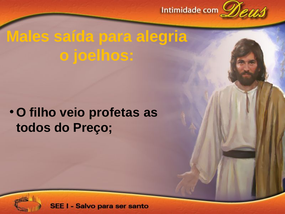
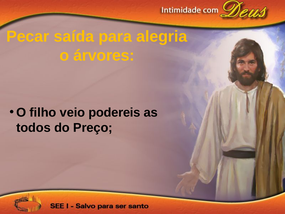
Males: Males -> Pecar (28, 36)
joelhos: joelhos -> árvores (104, 55)
profetas: profetas -> podereis (114, 112)
